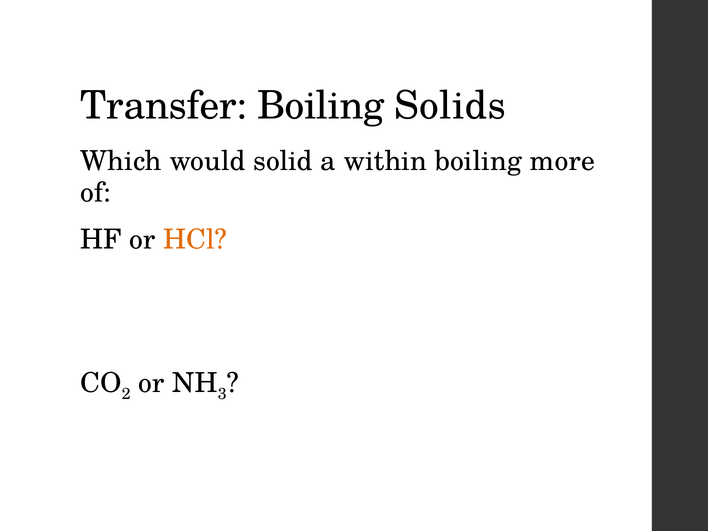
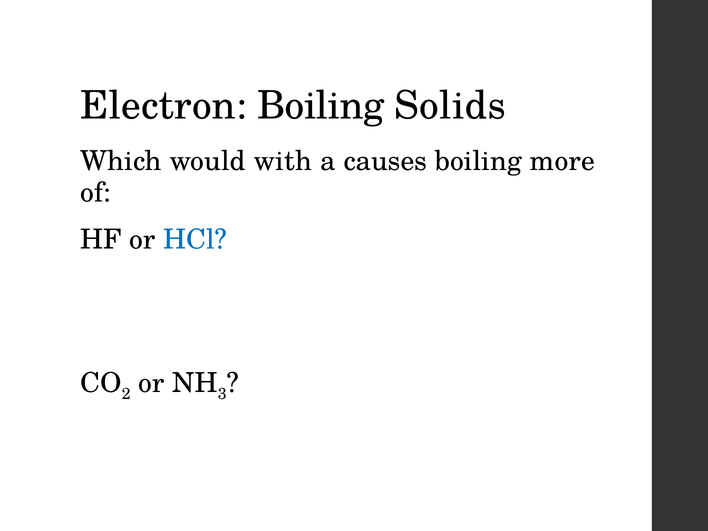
Transfer: Transfer -> Electron (164, 106)
solid: solid -> with (283, 161)
within: within -> causes (385, 161)
HCl colour: orange -> blue (195, 240)
